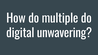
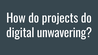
multiple: multiple -> projects (60, 19)
